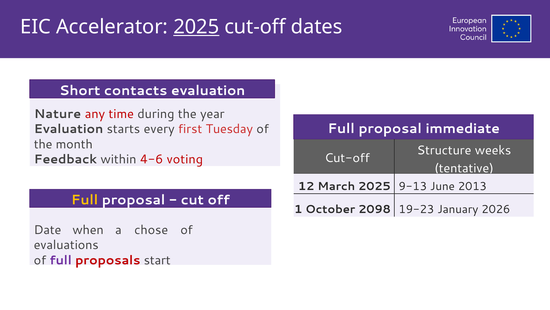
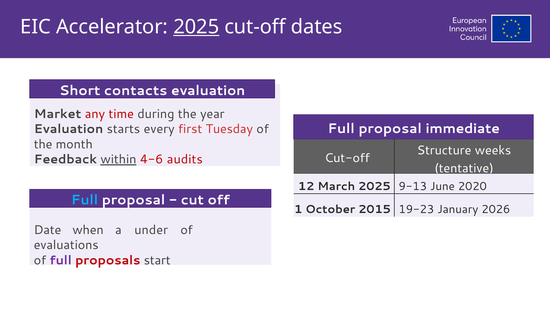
Nature: Nature -> Market (58, 114)
within underline: none -> present (118, 159)
voting: voting -> audits (185, 159)
2013: 2013 -> 2020 (472, 186)
Full colour: yellow -> light blue (85, 200)
2098: 2098 -> 2015 (375, 209)
chose: chose -> under (151, 229)
